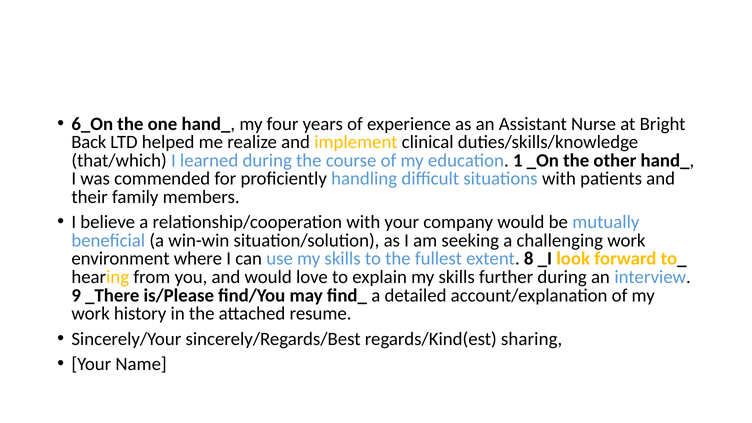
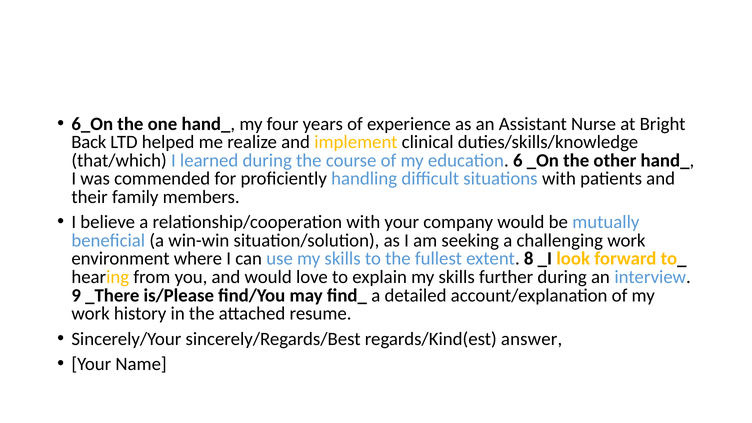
1: 1 -> 6 (518, 160)
sharing: sharing -> answer (532, 339)
